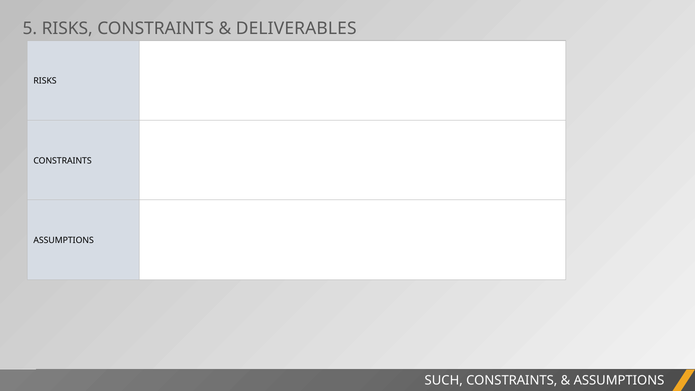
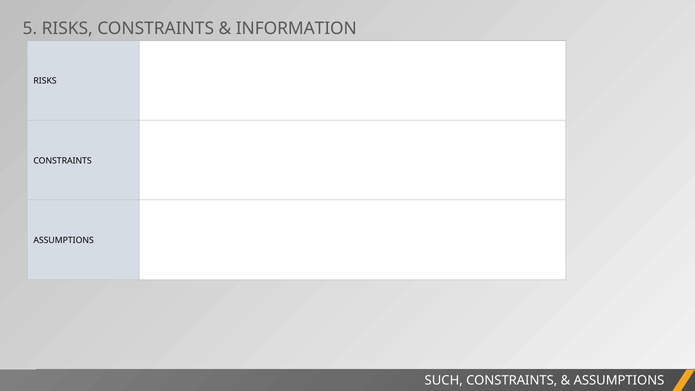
DELIVERABLES: DELIVERABLES -> INFORMATION (296, 28)
